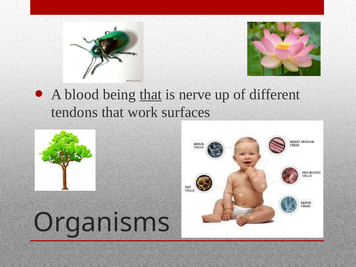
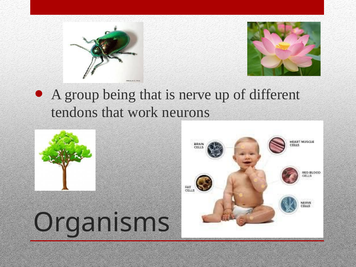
blood: blood -> group (82, 94)
that underline: present -> none (151, 94)
surfaces: surfaces -> neurons (186, 112)
